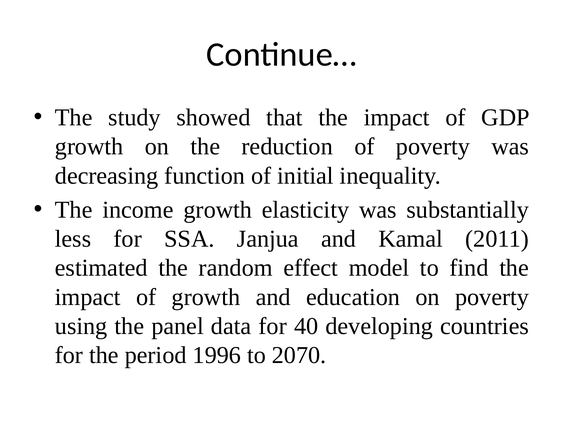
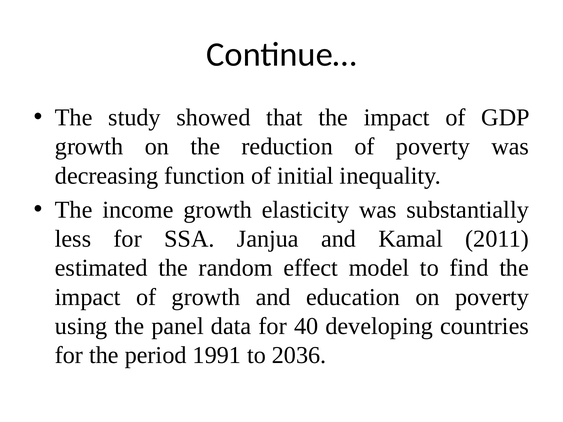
1996: 1996 -> 1991 (217, 355)
2070: 2070 -> 2036 (299, 355)
